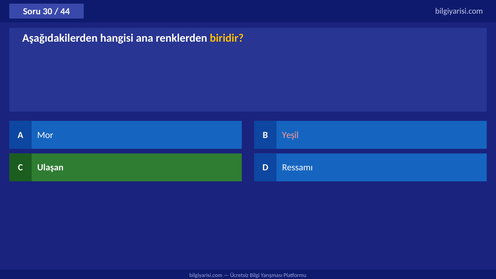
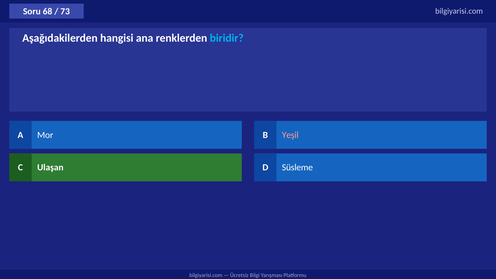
30: 30 -> 68 (48, 11)
44: 44 -> 73 (65, 11)
biridir colour: yellow -> light blue (227, 38)
Ressamı: Ressamı -> Süsleme (297, 168)
